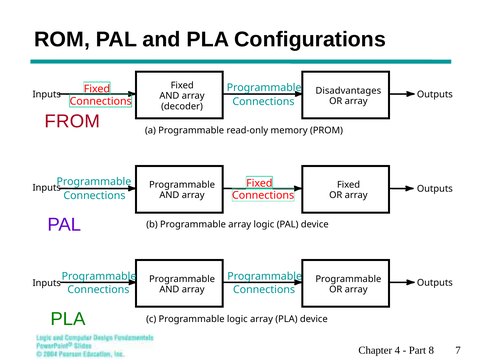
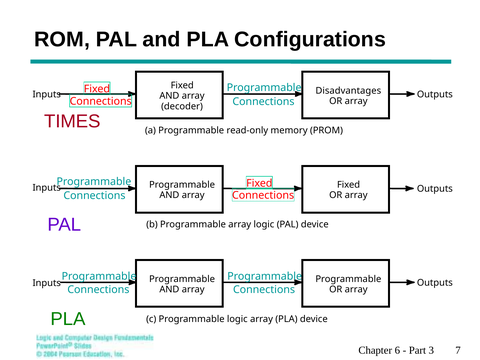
FROM: FROM -> TIMES (72, 121)
4: 4 -> 6 (397, 350)
8: 8 -> 3 (431, 350)
